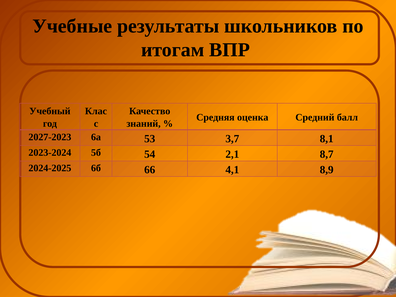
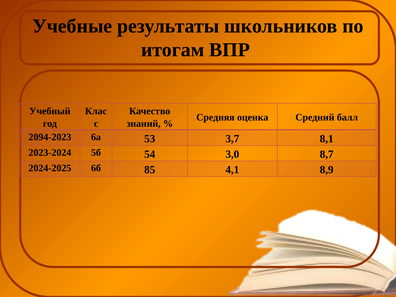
2027-2023: 2027-2023 -> 2094-2023 (50, 137)
2,1: 2,1 -> 3,0 (232, 154)
66: 66 -> 85 (150, 170)
